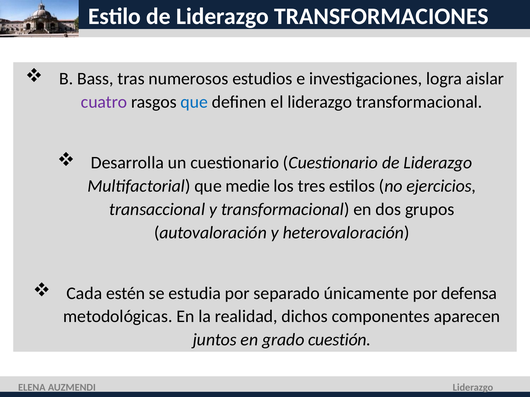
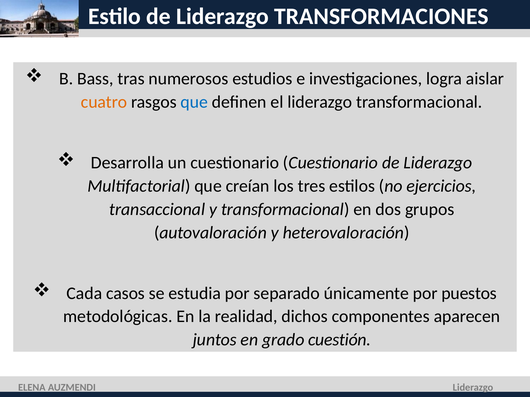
cuatro colour: purple -> orange (104, 102)
medie: medie -> creían (248, 186)
estén: estén -> casos (126, 294)
defensa: defensa -> puestos (469, 294)
